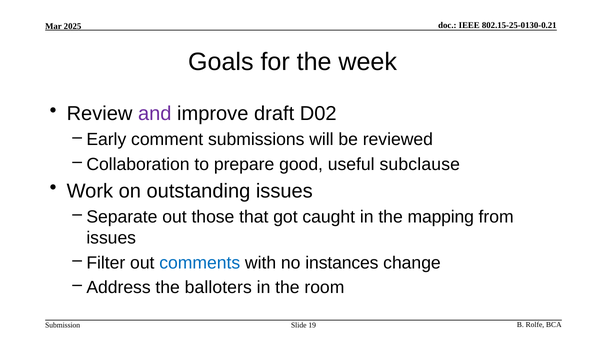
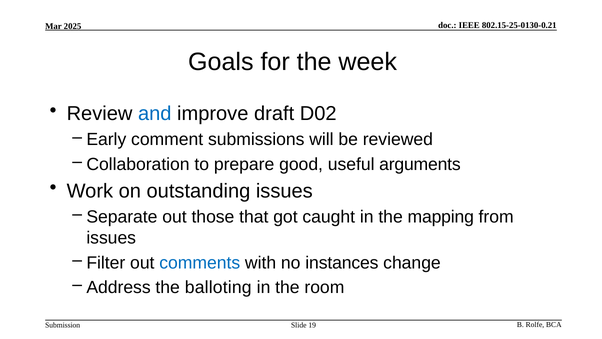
and colour: purple -> blue (155, 114)
subclause: subclause -> arguments (420, 164)
balloters: balloters -> balloting (218, 287)
